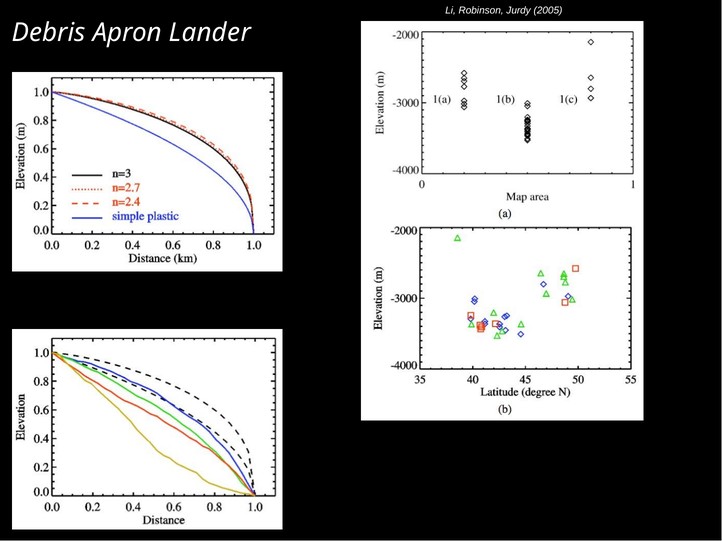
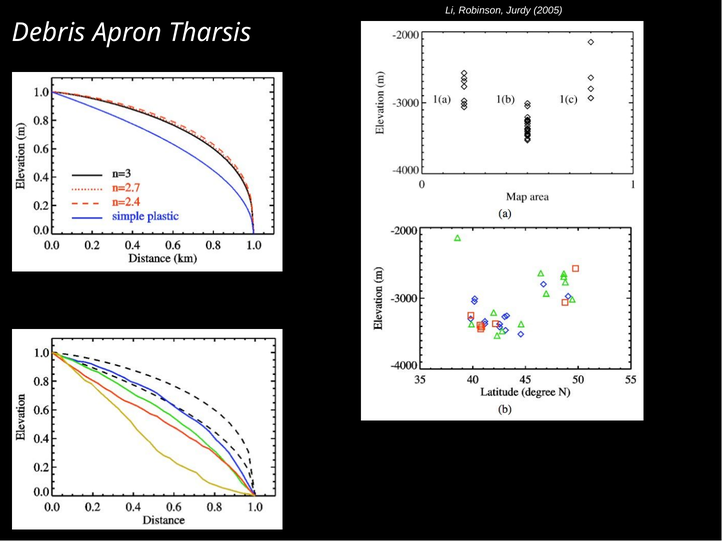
Lander: Lander -> Tharsis (210, 33)
